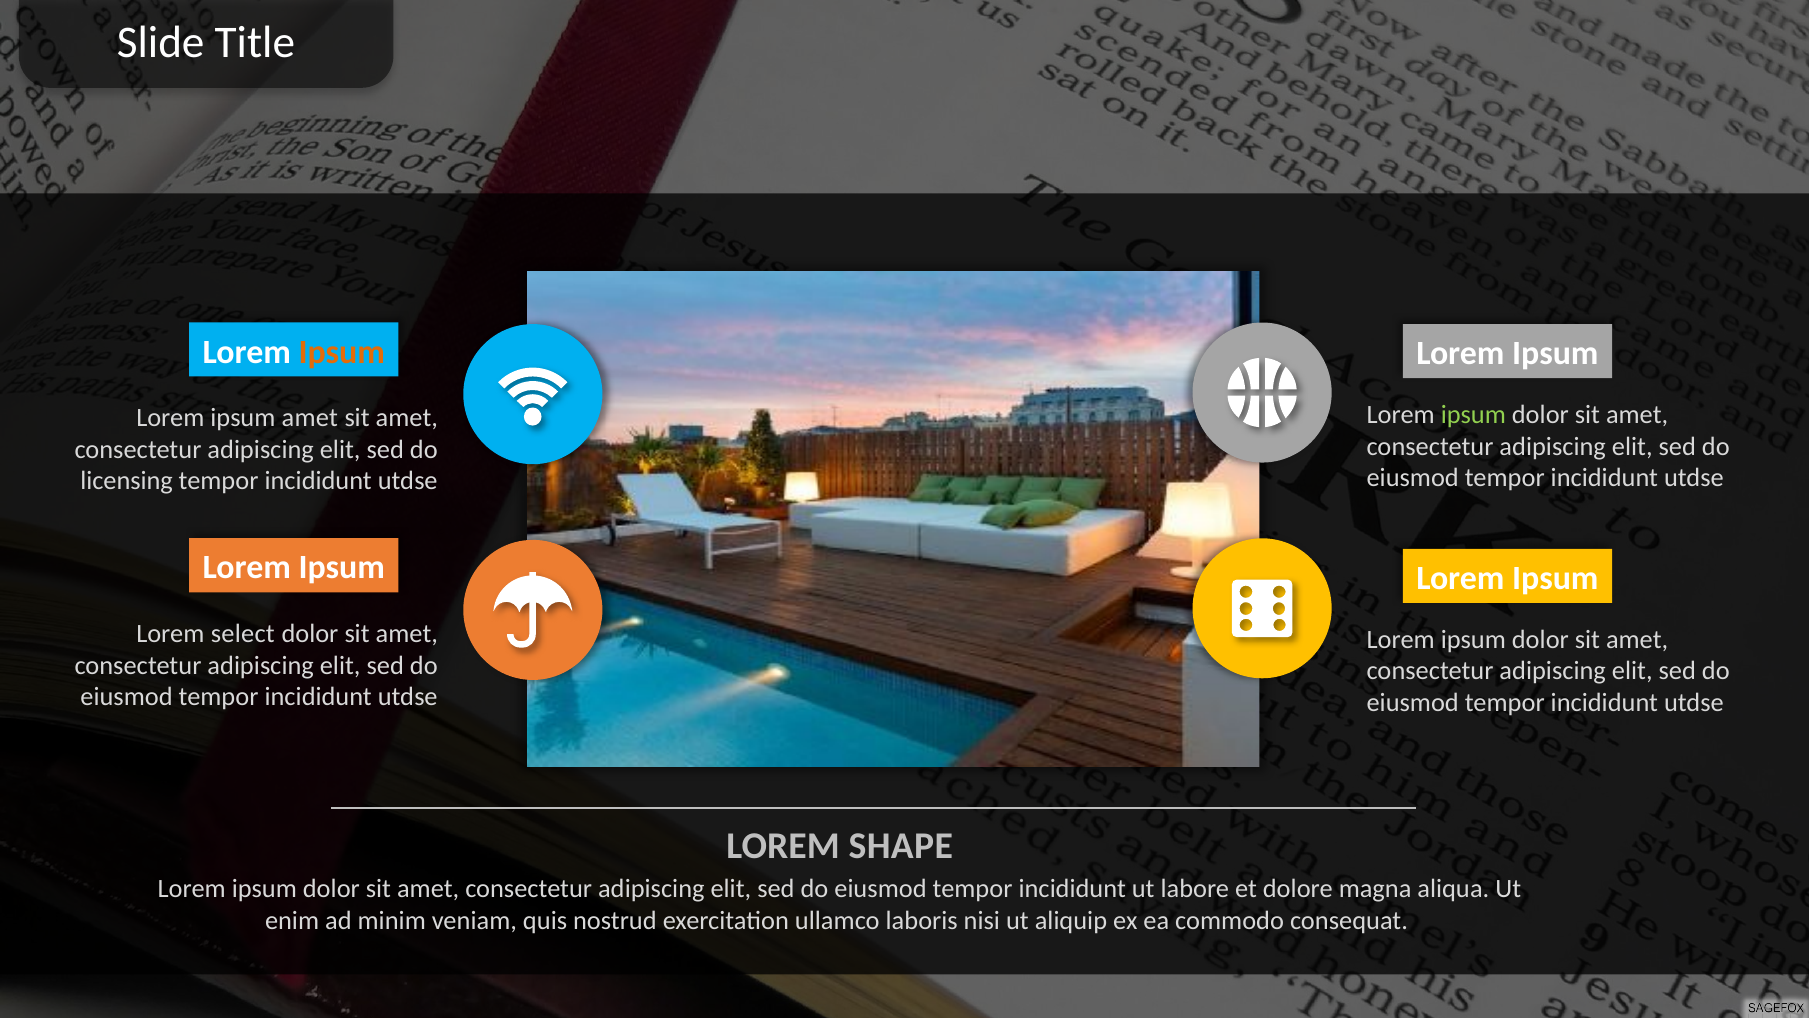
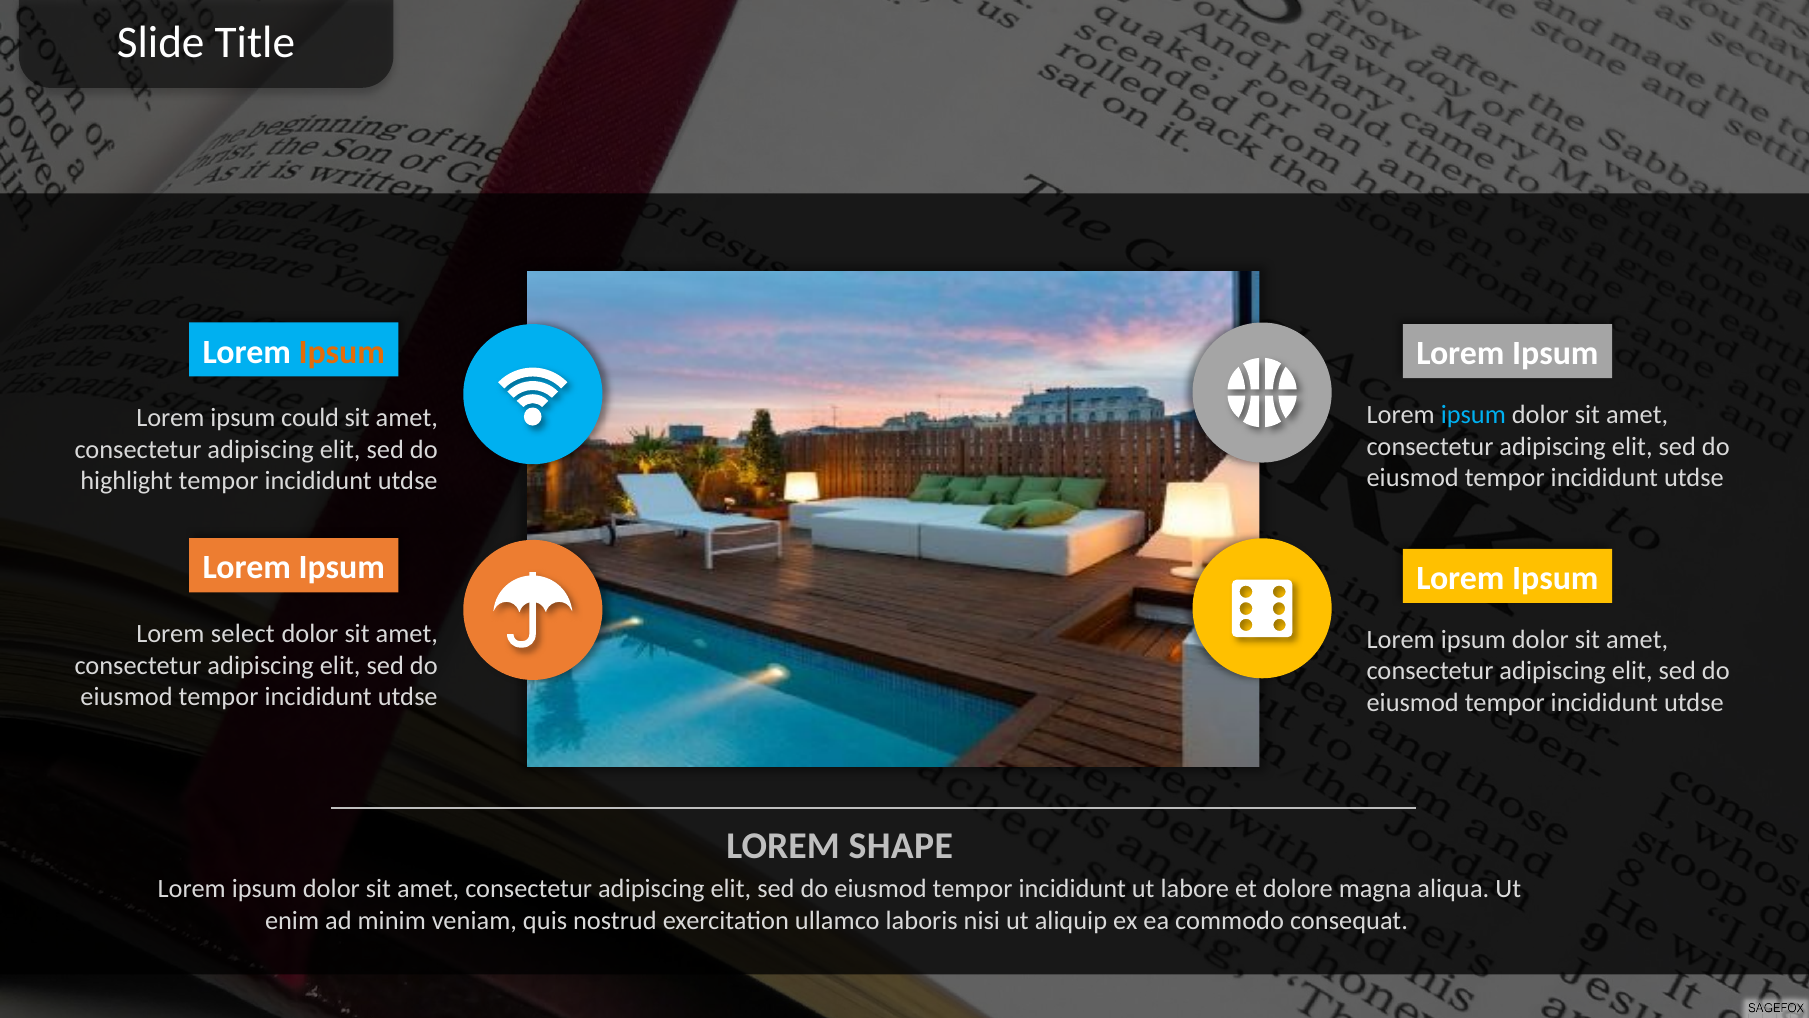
ipsum colour: light green -> light blue (1473, 415)
ipsum amet: amet -> could (310, 418)
licensing: licensing -> highlight (127, 481)
